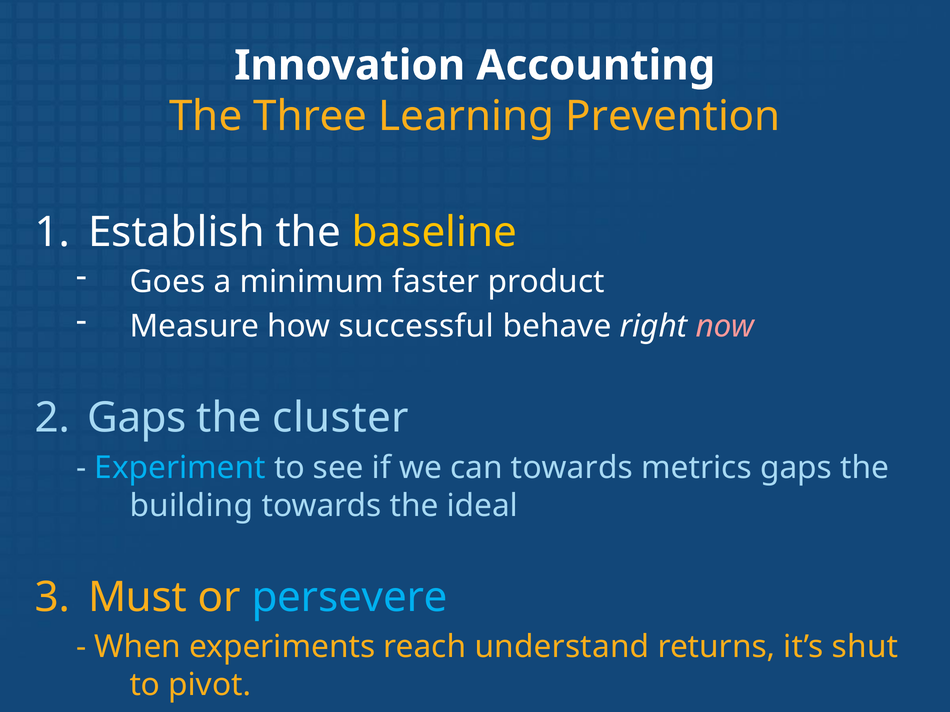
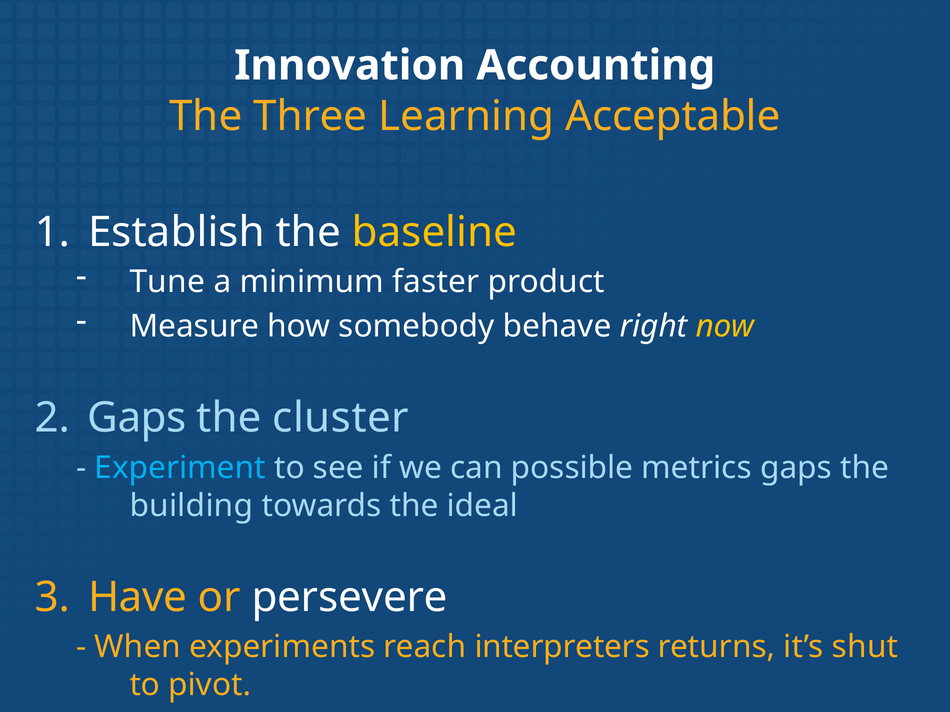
Prevention: Prevention -> Acceptable (673, 116)
Goes: Goes -> Tune (167, 282)
successful: successful -> somebody (416, 327)
now colour: pink -> yellow (725, 327)
can towards: towards -> possible (572, 468)
Must: Must -> Have (138, 598)
persevere colour: light blue -> white (350, 598)
understand: understand -> interpreters (562, 647)
